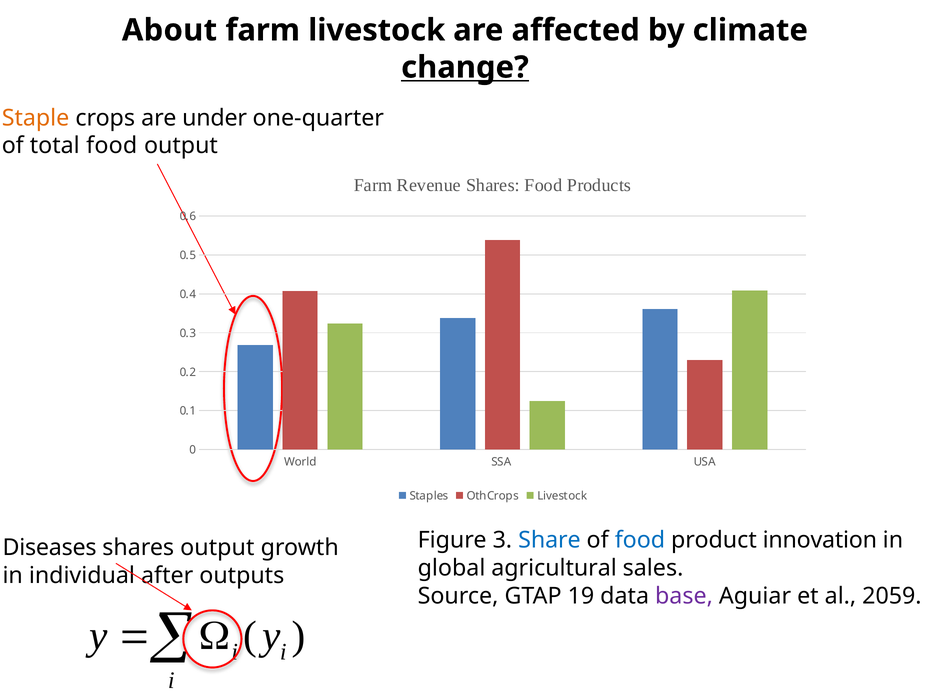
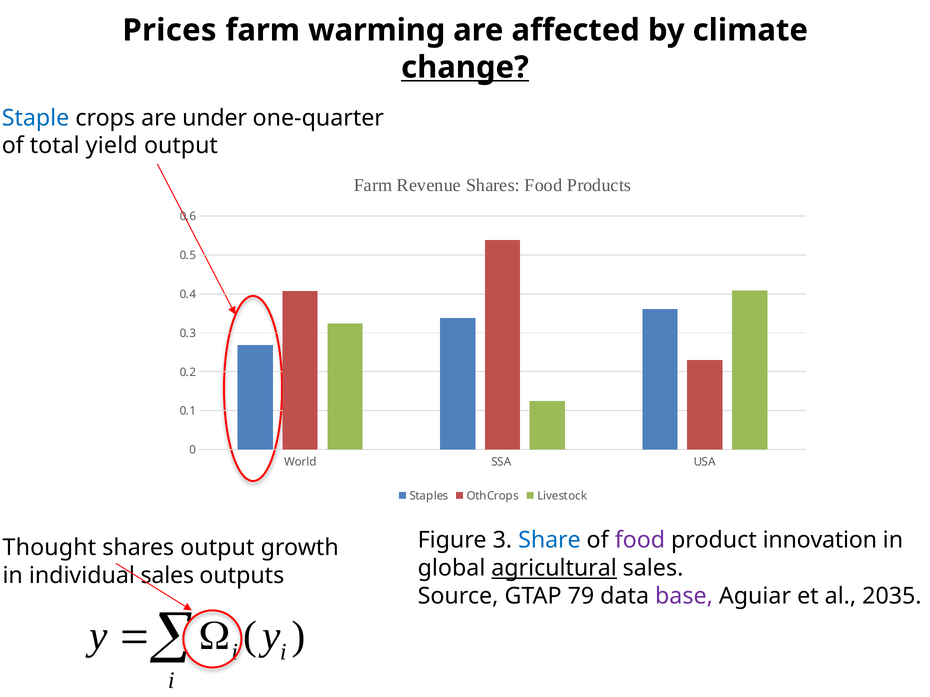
About: About -> Prices (169, 30)
farm livestock: livestock -> warming (377, 30)
Staple colour: orange -> blue (36, 118)
total food: food -> yield (112, 146)
food colour: blue -> purple (640, 541)
Diseases: Diseases -> Thought (49, 548)
agricultural underline: none -> present (554, 569)
individual after: after -> sales (167, 576)
19: 19 -> 79 (581, 596)
2059: 2059 -> 2035 (892, 596)
